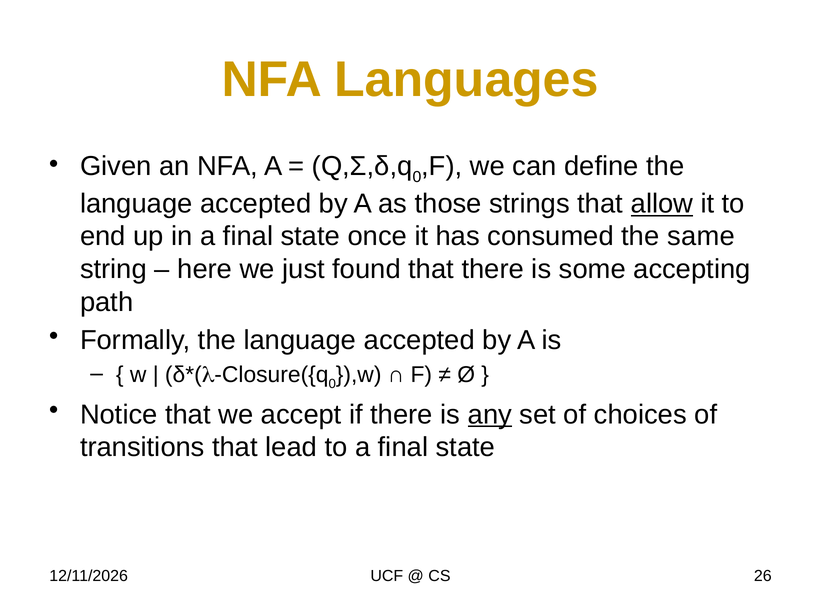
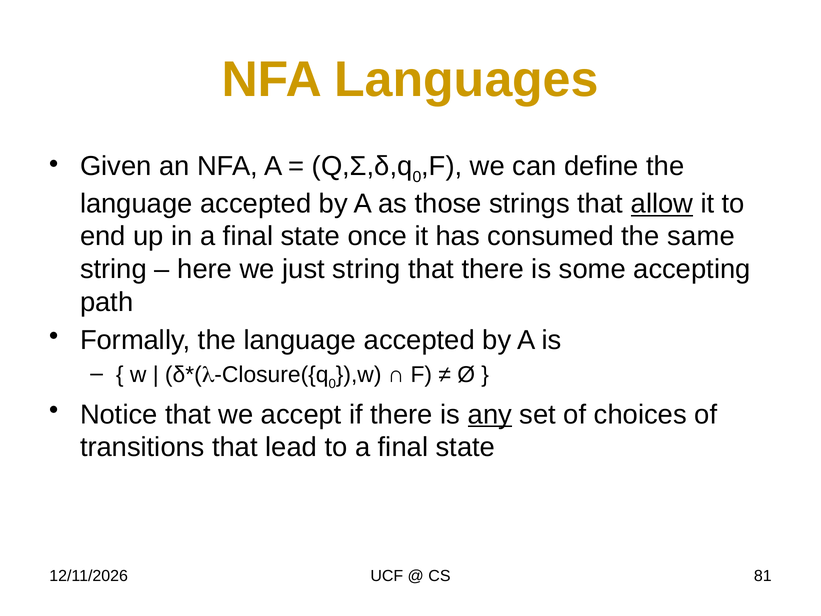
just found: found -> string (366, 269)
26: 26 -> 81 (763, 576)
